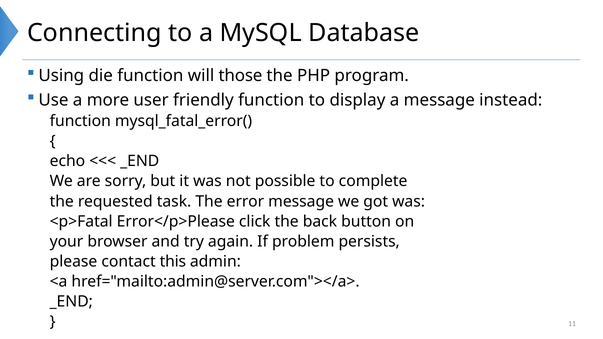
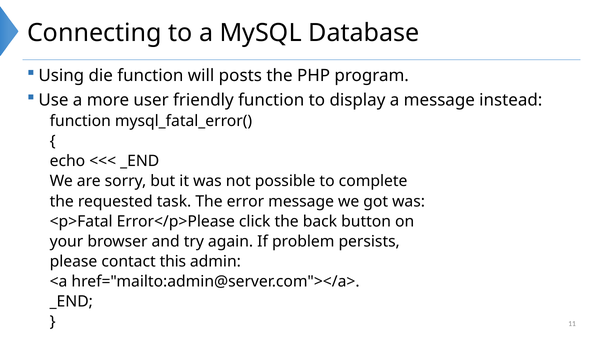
those: those -> posts (240, 76)
